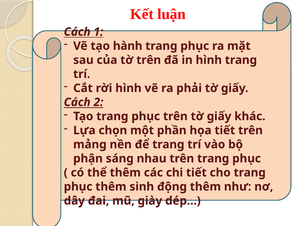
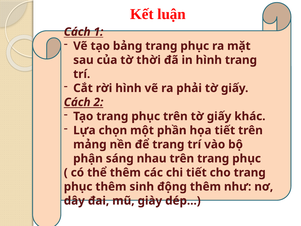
hành: hành -> bảng (128, 46)
tờ trên: trên -> thời (149, 60)
